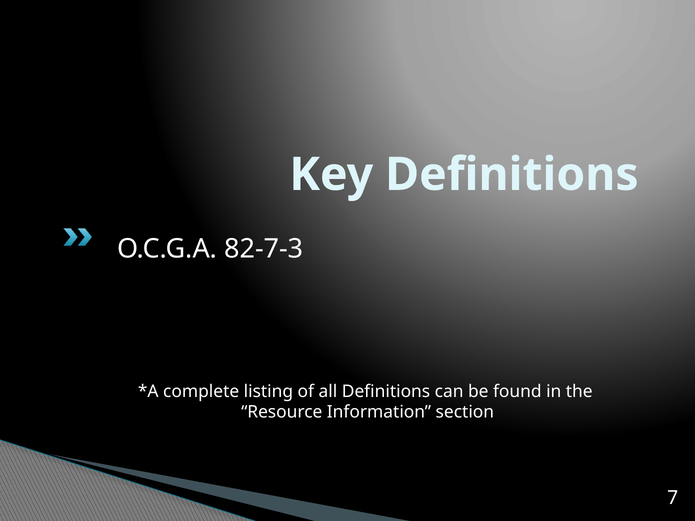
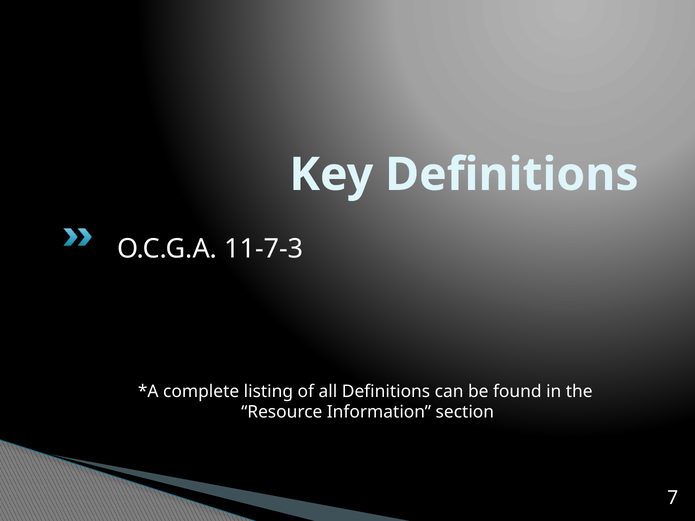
82-7-3: 82-7-3 -> 11-7-3 (264, 249)
